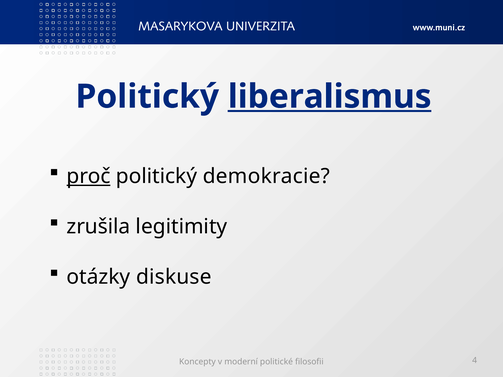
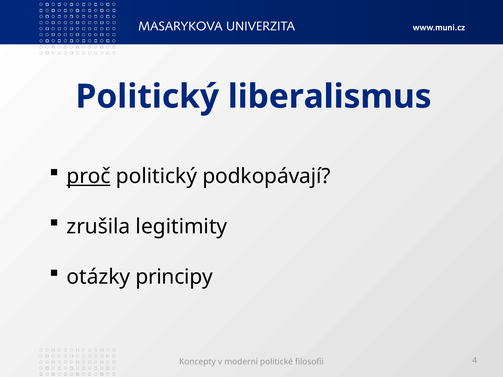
liberalismus underline: present -> none (330, 97)
demokracie: demokracie -> podkopávají (267, 176)
diskuse: diskuse -> principy (174, 277)
